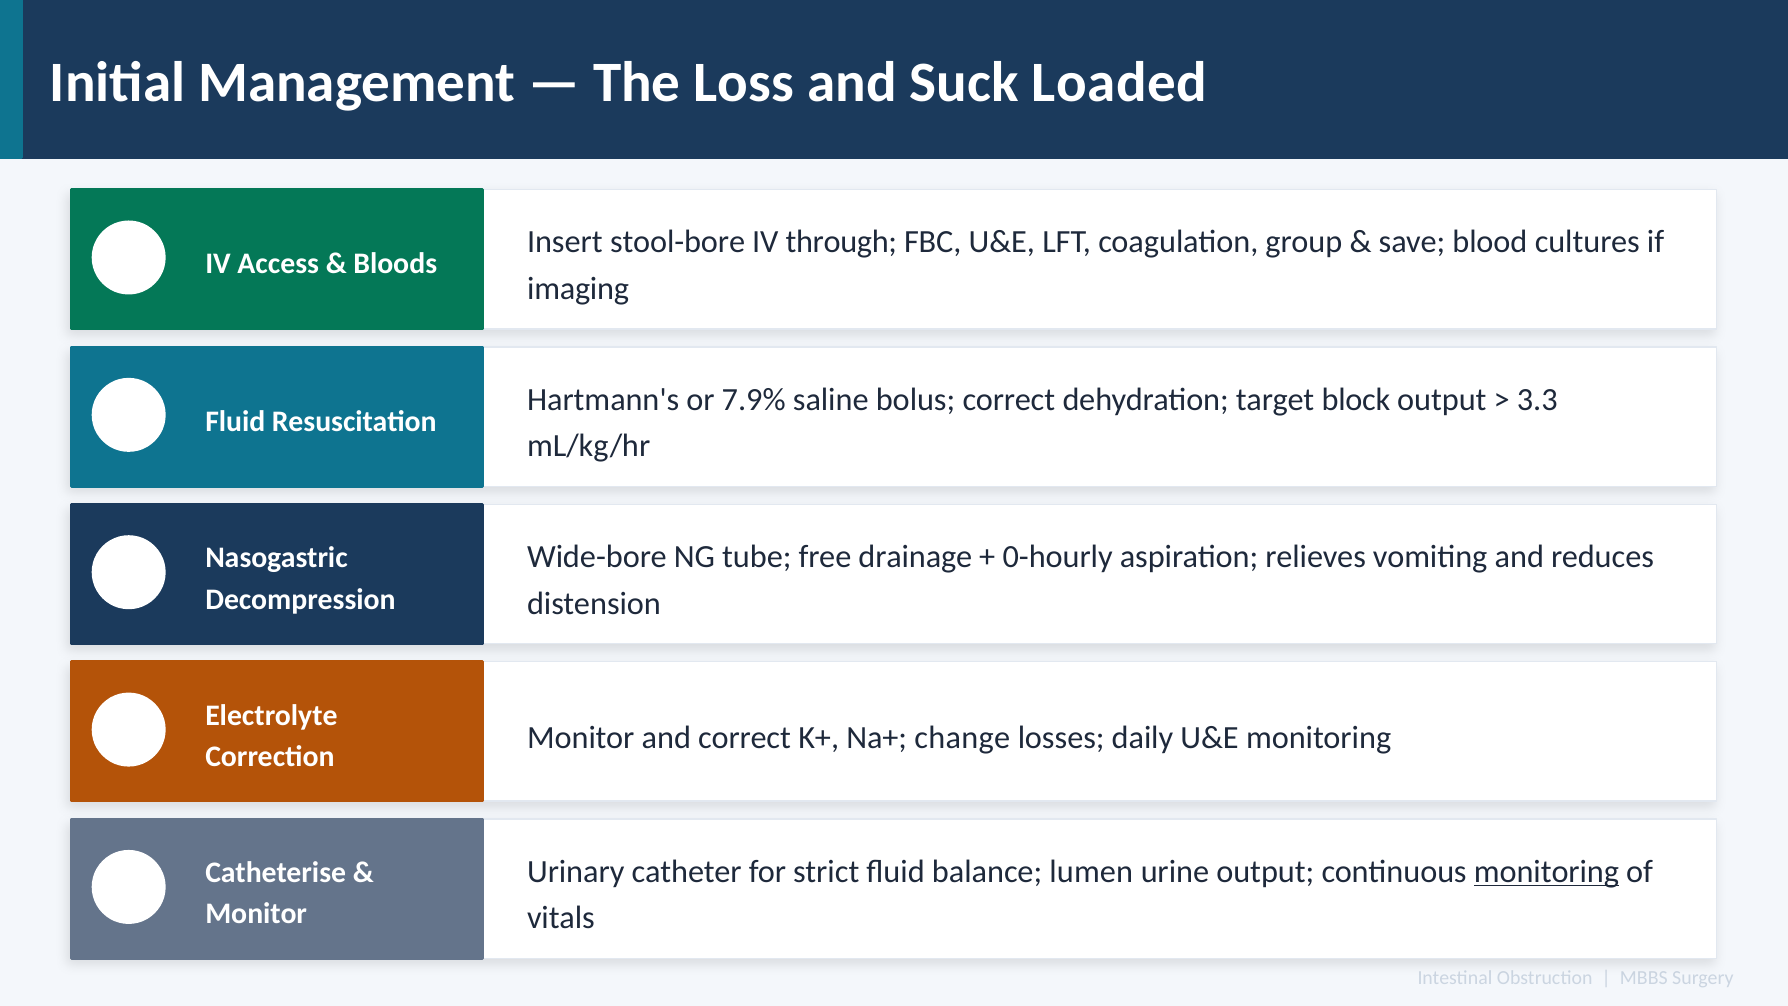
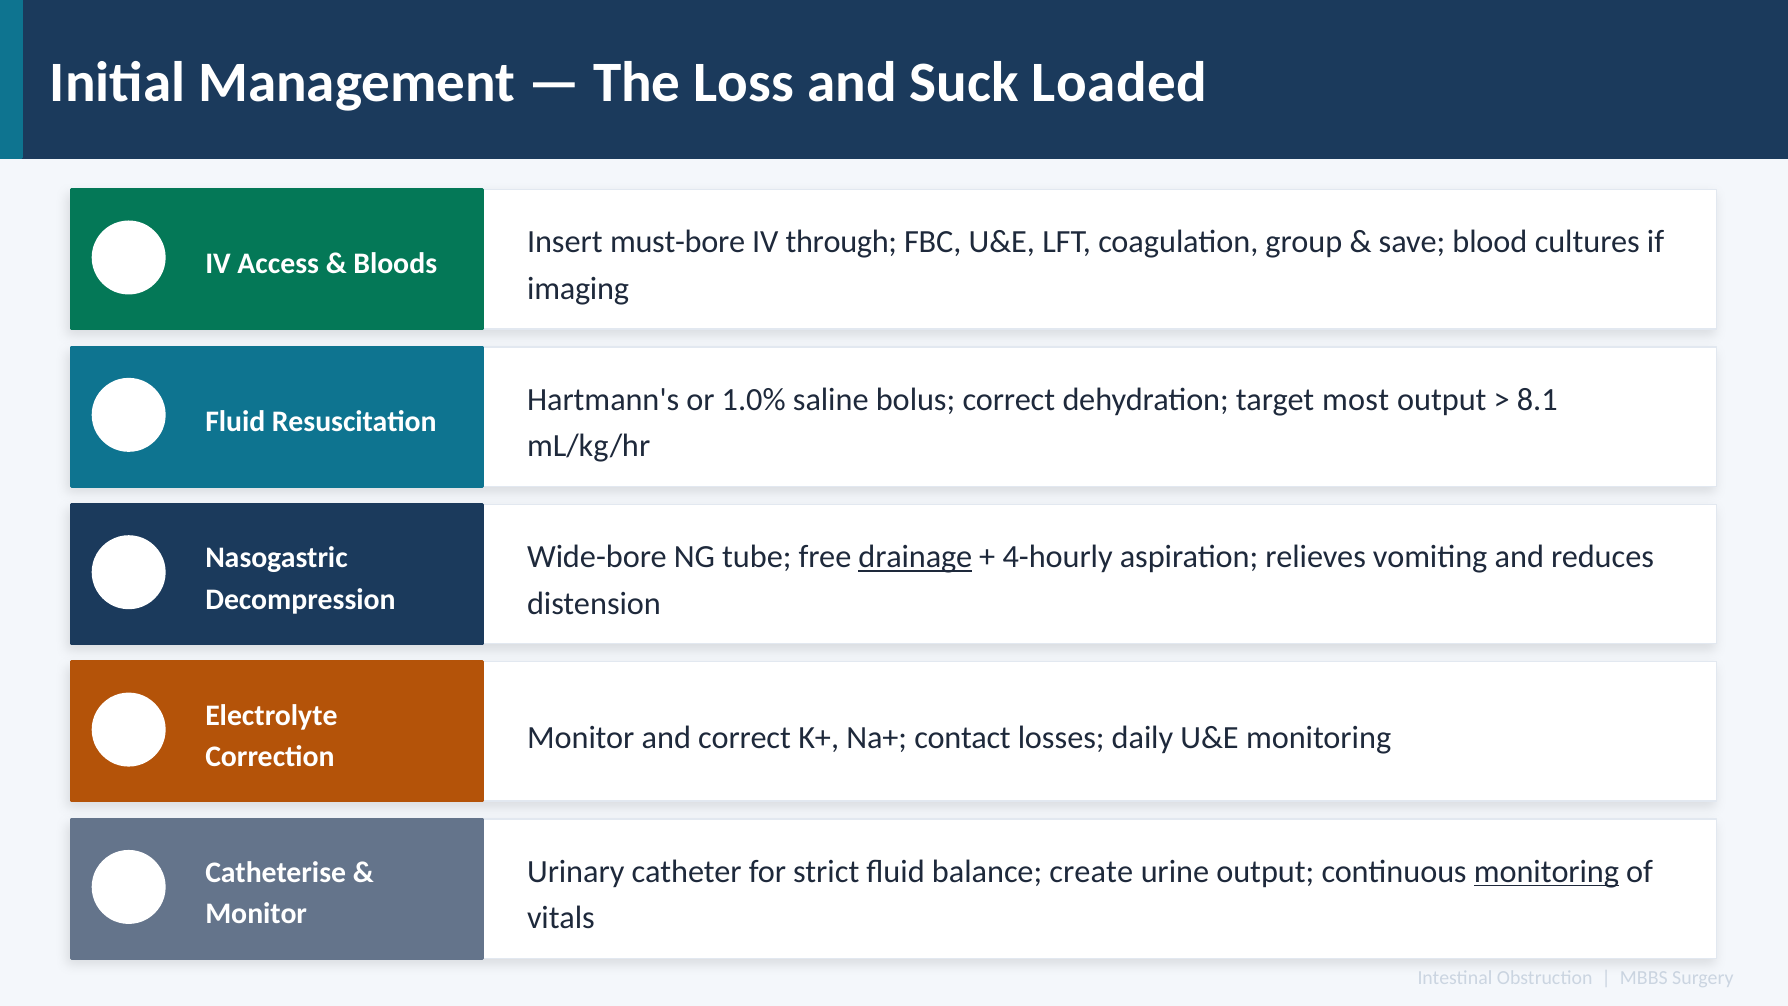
stool-bore: stool-bore -> must-bore (678, 242)
7.9%: 7.9% -> 1.0% (754, 399)
block: block -> most (1356, 399)
3.3: 3.3 -> 8.1 (1537, 399)
drainage underline: none -> present (915, 557)
0-hourly: 0-hourly -> 4-hourly (1058, 557)
change: change -> contact (963, 737)
lumen: lumen -> create (1091, 871)
